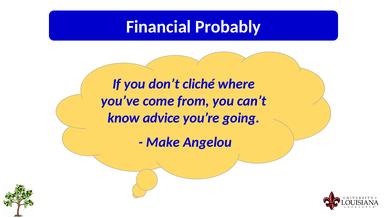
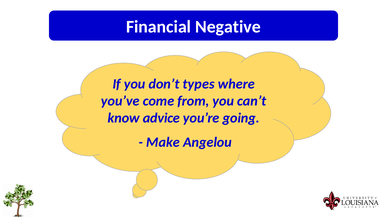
Probably: Probably -> Negative (228, 27)
cliché: cliché -> types (199, 84)
